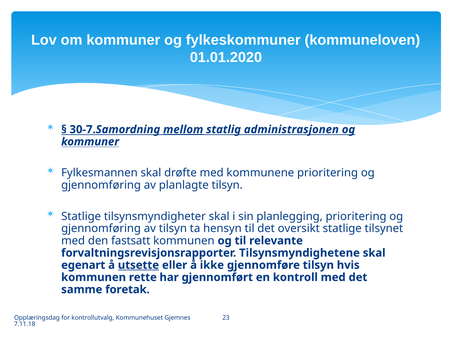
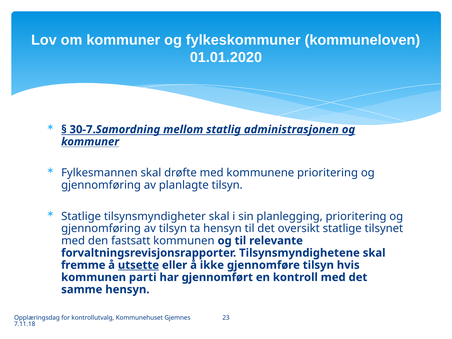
mellom underline: present -> none (183, 130)
egenart: egenart -> fremme (83, 265)
rette: rette -> parti (143, 277)
samme foretak: foretak -> hensyn (127, 290)
